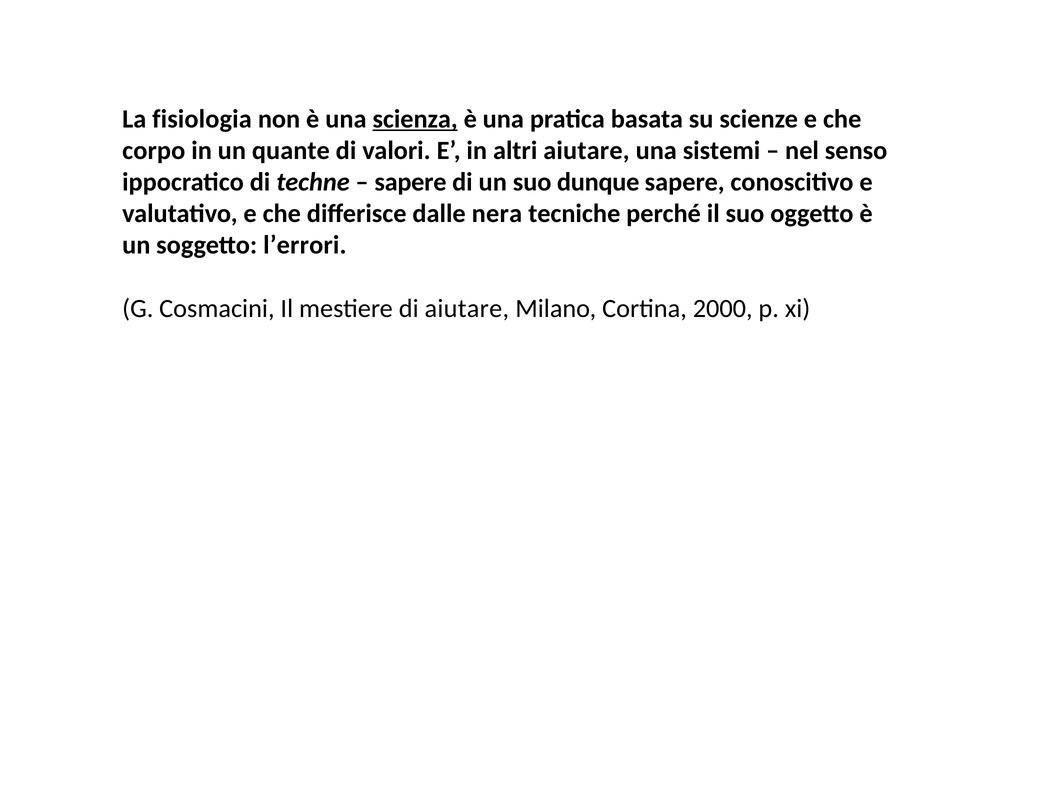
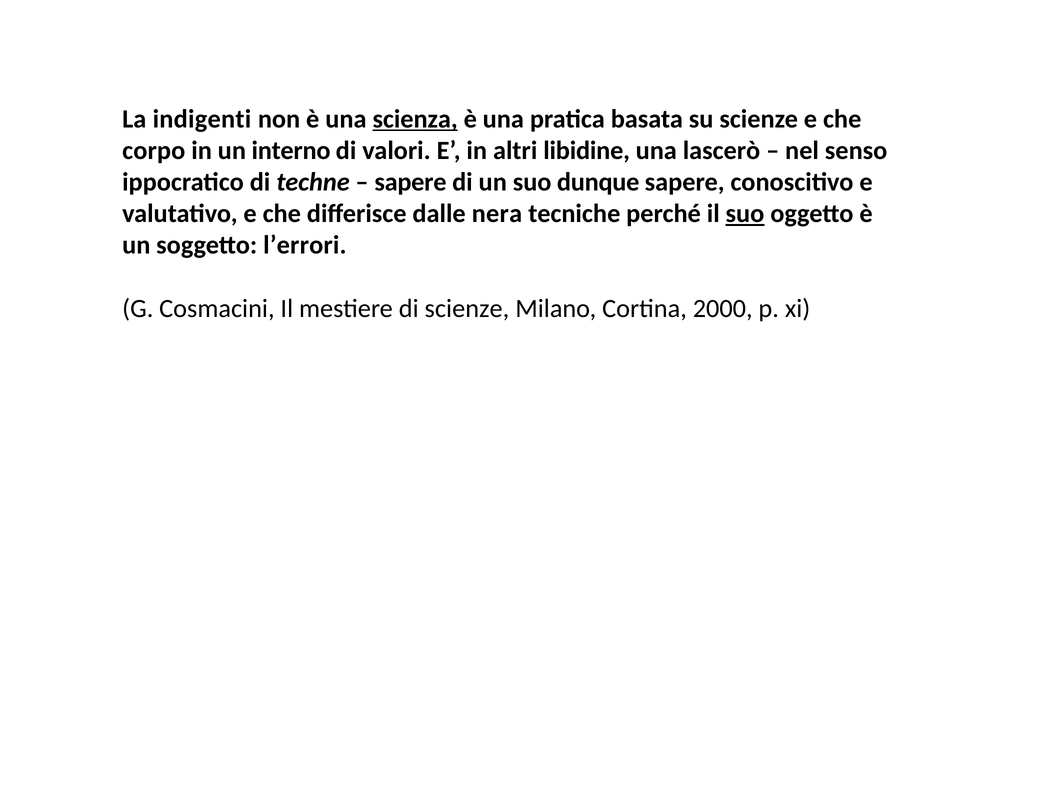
fisiologia: fisiologia -> indigenti (202, 119)
quante: quante -> interno (291, 151)
altri aiutare: aiutare -> libidine (587, 151)
sistemi: sistemi -> lascerò (722, 151)
suo underline: none -> present (745, 214)
di aiutare: aiutare -> scienze (467, 309)
